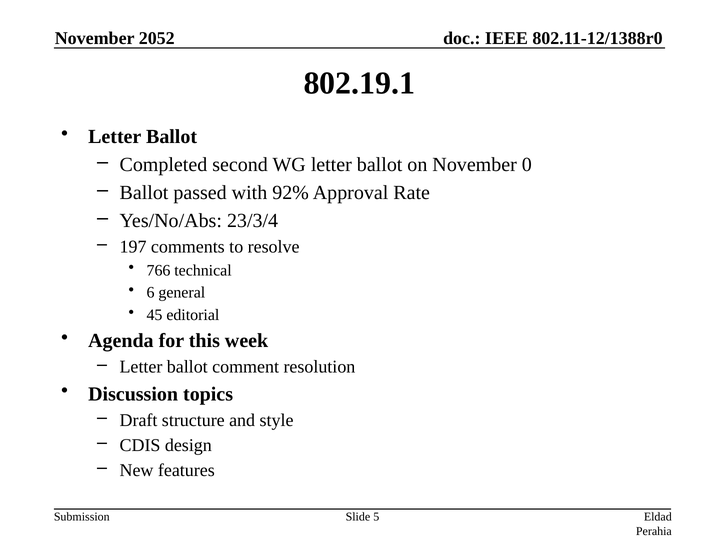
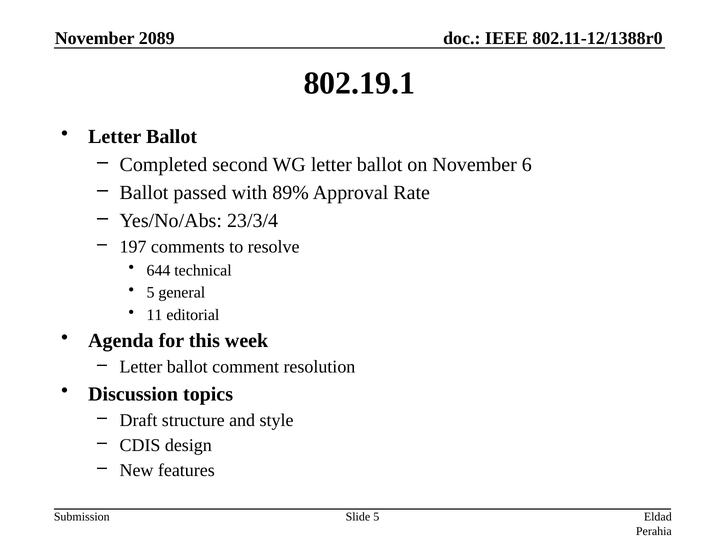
2052: 2052 -> 2089 (157, 38)
0: 0 -> 6 (527, 165)
92%: 92% -> 89% (291, 193)
766: 766 -> 644 (158, 270)
6: 6 -> 5 (151, 293)
45: 45 -> 11 (155, 315)
